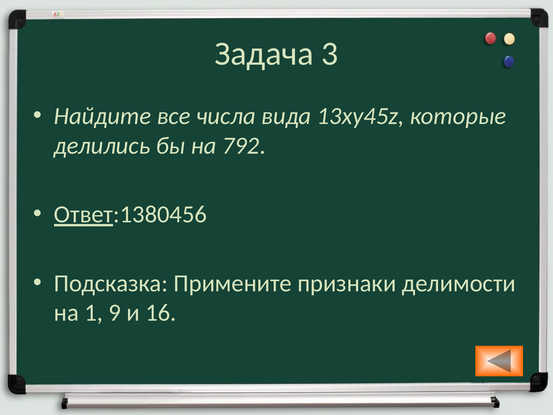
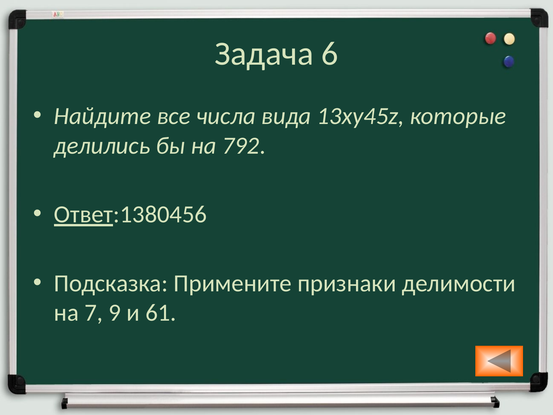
3: 3 -> 6 (330, 54)
1: 1 -> 7 (94, 313)
16: 16 -> 61 (161, 313)
